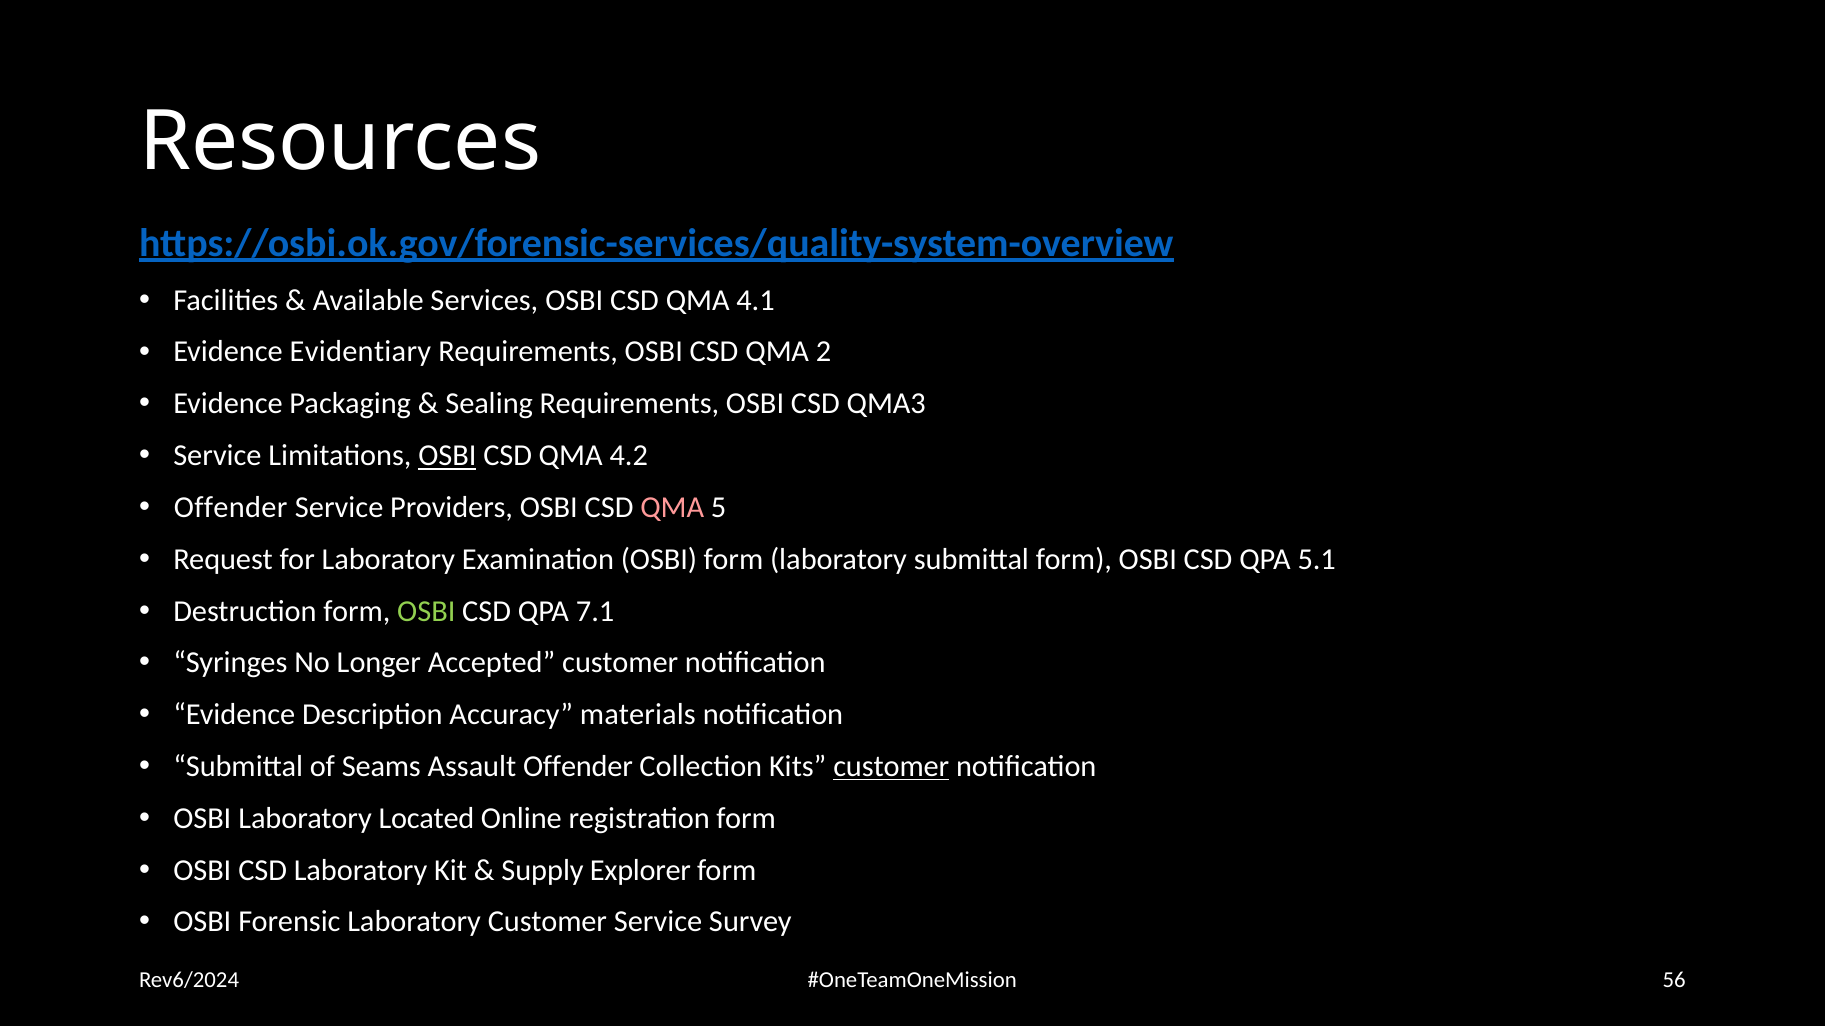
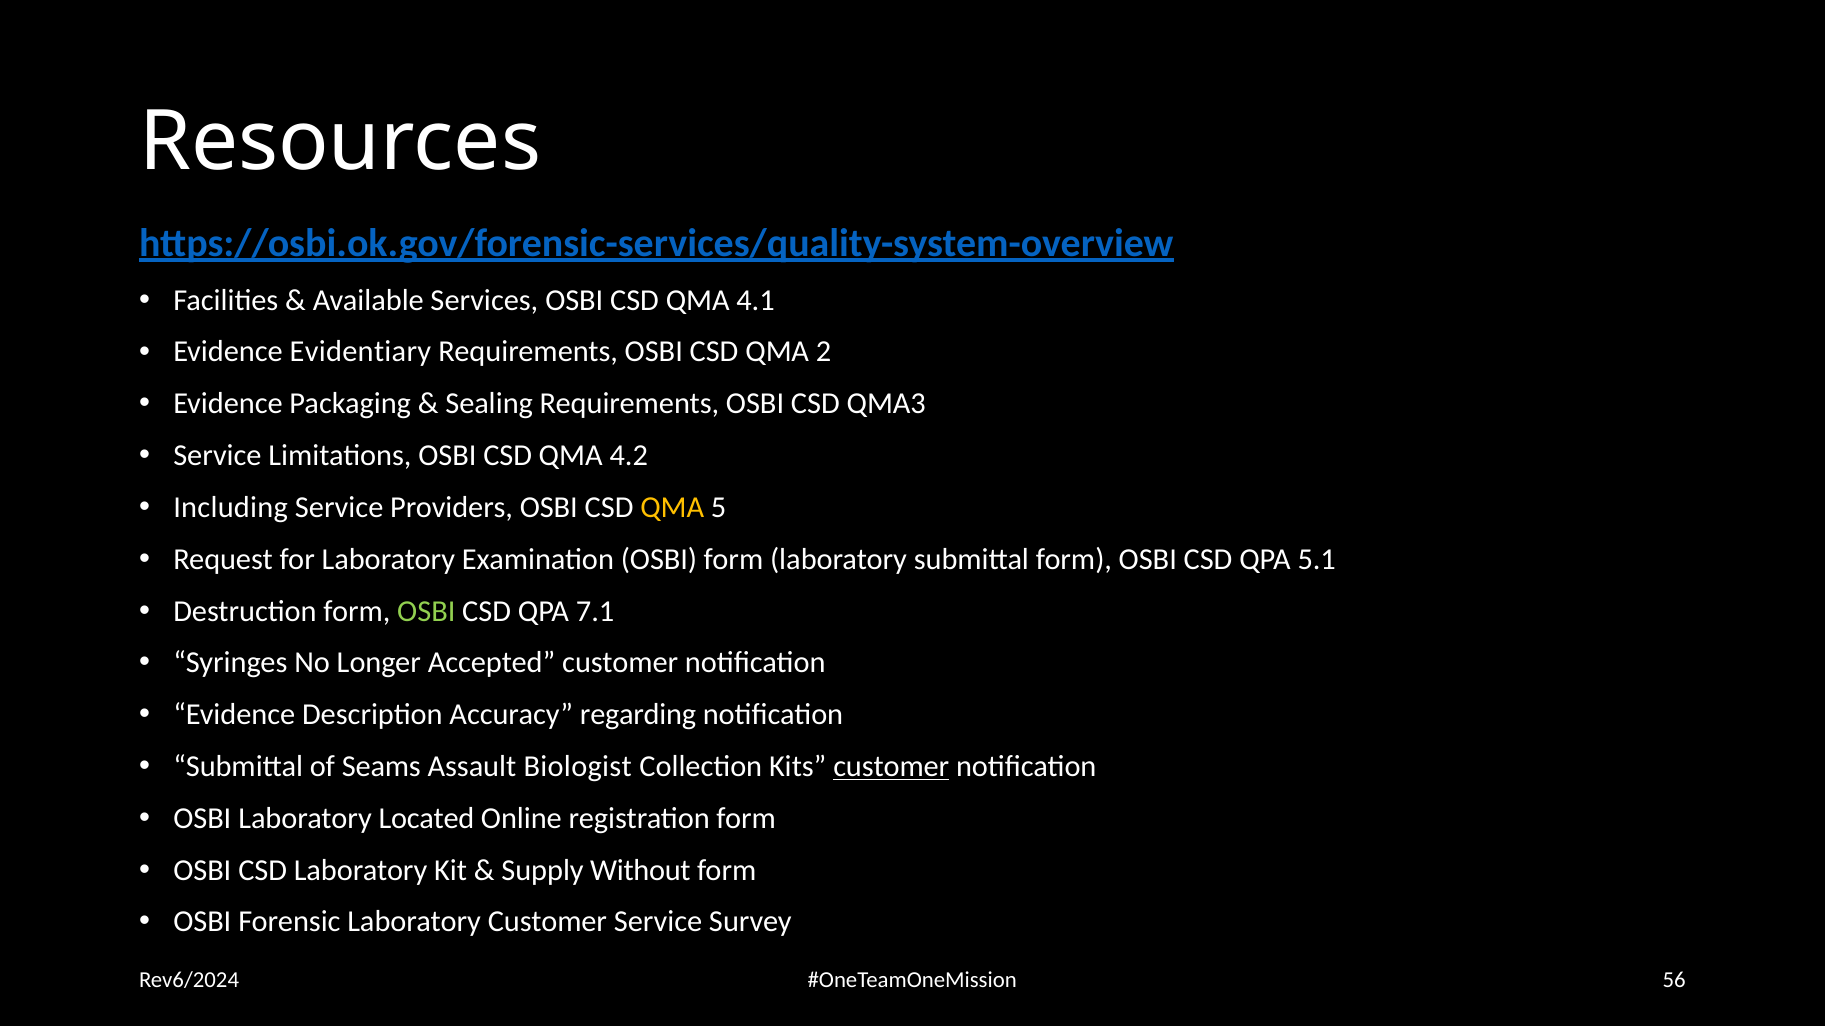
OSBI underline: present -> none (447, 456)
Offender: Offender -> Including (231, 508)
QMA colour: pink -> yellow (672, 508)
materials: materials -> regarding (638, 715)
Assault Offender: Offender -> Biologist (578, 767)
Explorer: Explorer -> Without (640, 871)
